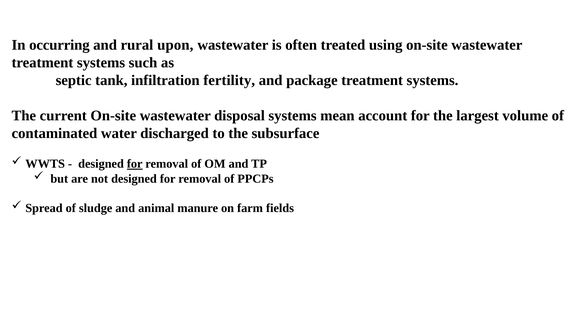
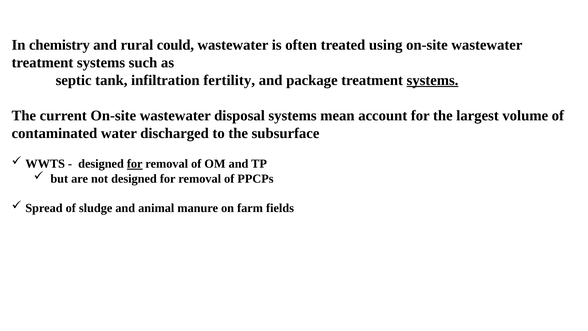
occurring: occurring -> chemistry (59, 45)
upon: upon -> could (175, 45)
systems underline: none -> present (433, 80)
